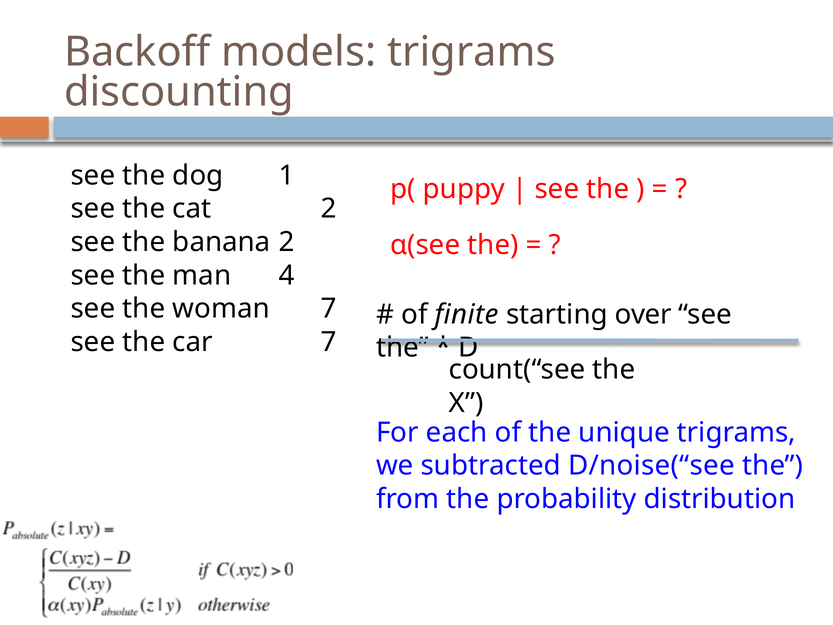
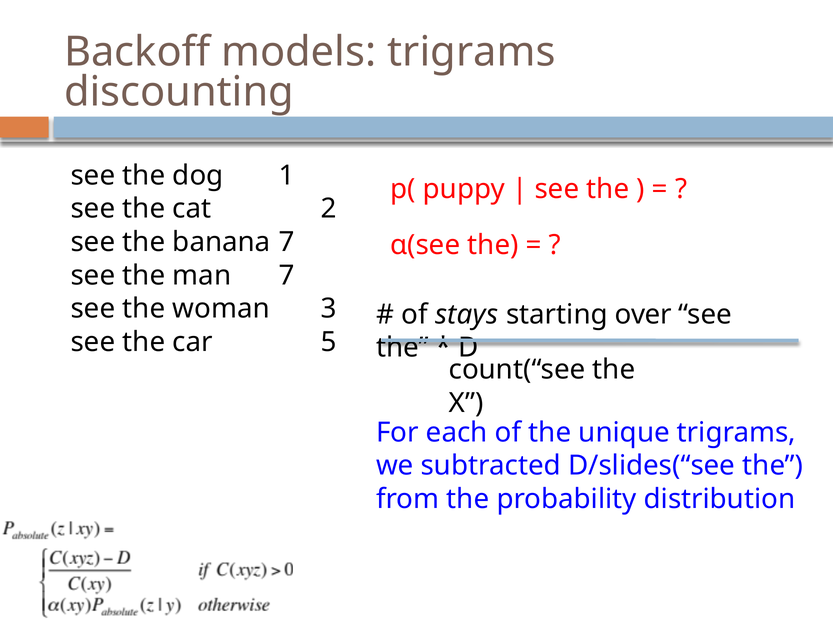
banana 2: 2 -> 7 (287, 242)
man 4: 4 -> 7 (287, 275)
woman 7: 7 -> 3 (328, 309)
finite: finite -> stays (467, 314)
car 7: 7 -> 5 (328, 342)
D/noise(“see: D/noise(“see -> D/slides(“see (652, 466)
